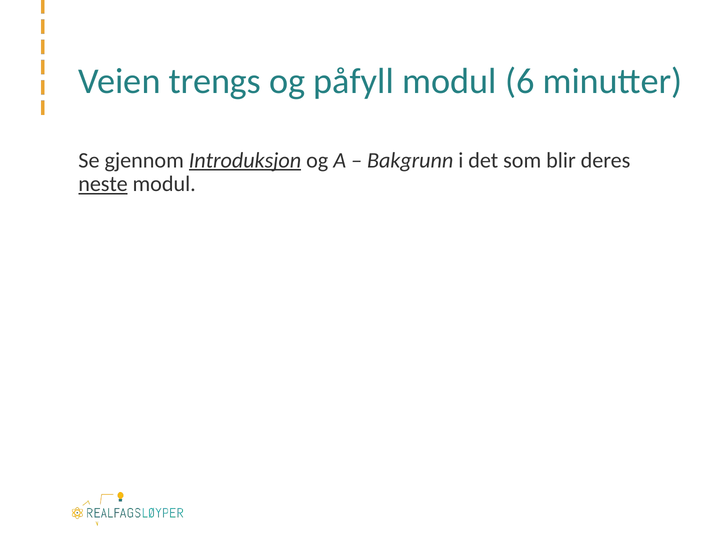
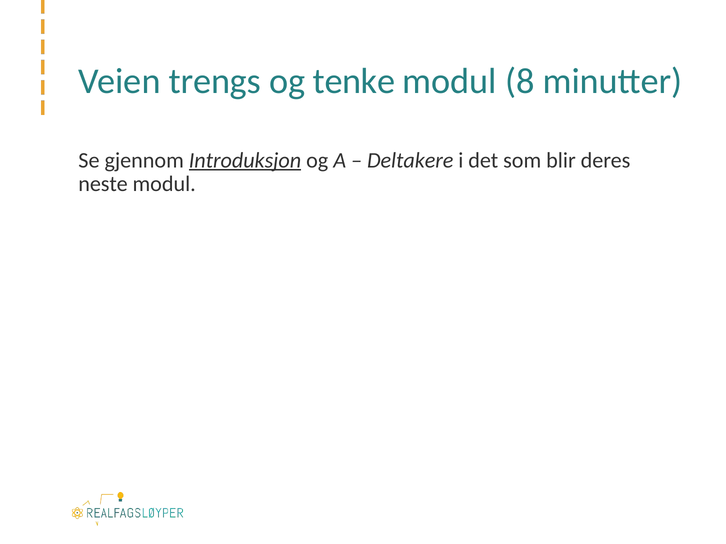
påfyll: påfyll -> tenke (354, 81)
6: 6 -> 8 (520, 81)
Bakgrunn: Bakgrunn -> Deltakere (410, 160)
neste underline: present -> none (103, 184)
